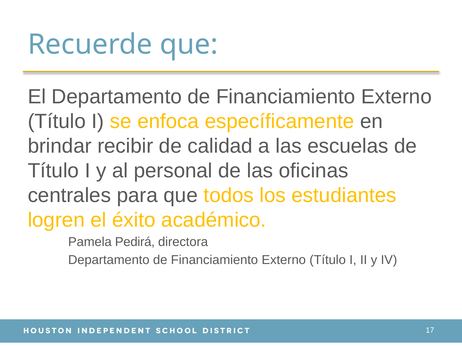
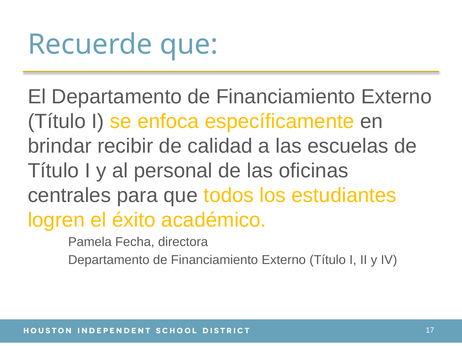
Pedirá: Pedirá -> Fecha (135, 242)
